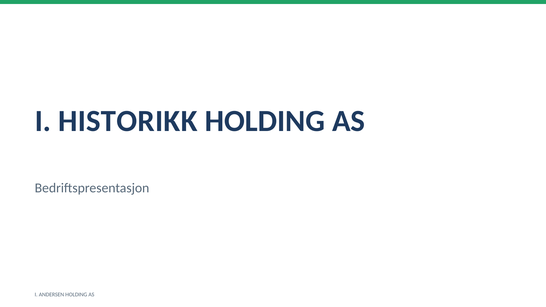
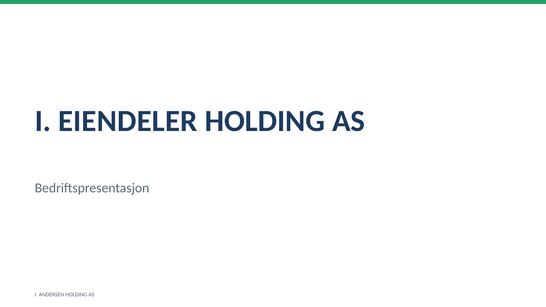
HISTORIKK: HISTORIKK -> EIENDELER (128, 121)
